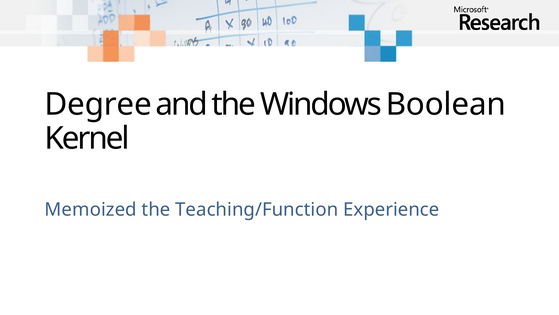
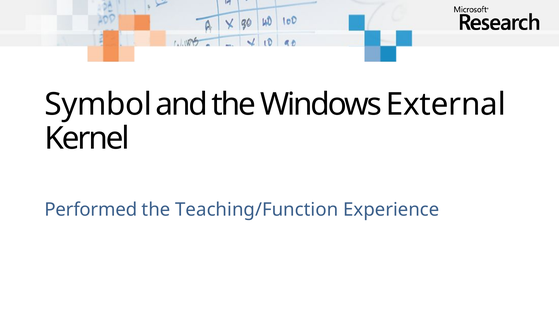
Degree: Degree -> Symbol (98, 104)
Boolean: Boolean -> External (446, 104)
Memoized: Memoized -> Performed (91, 209)
